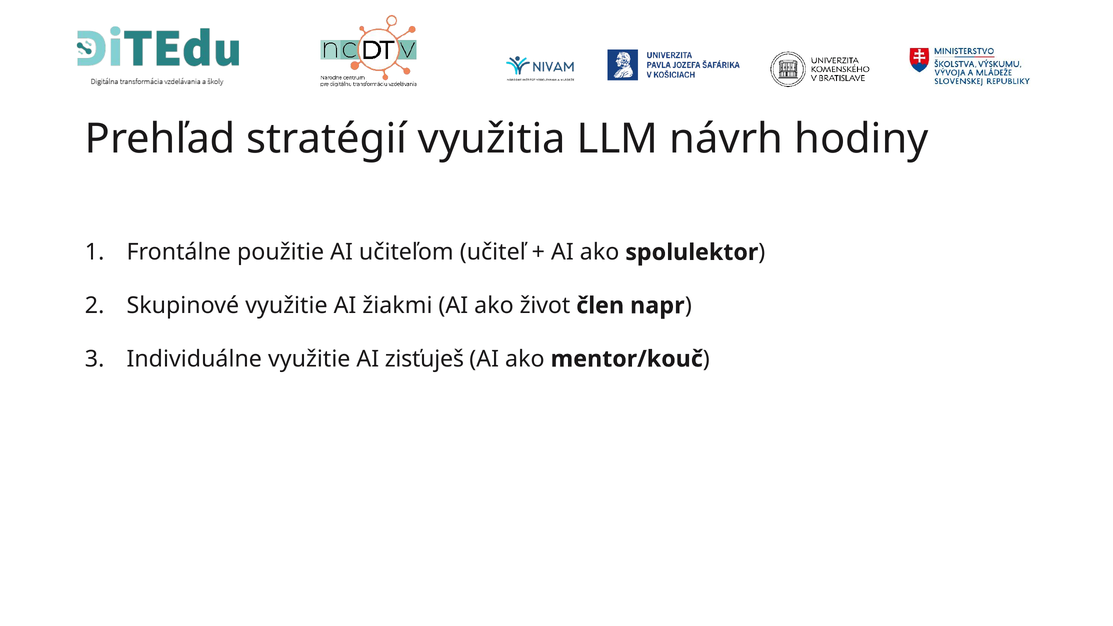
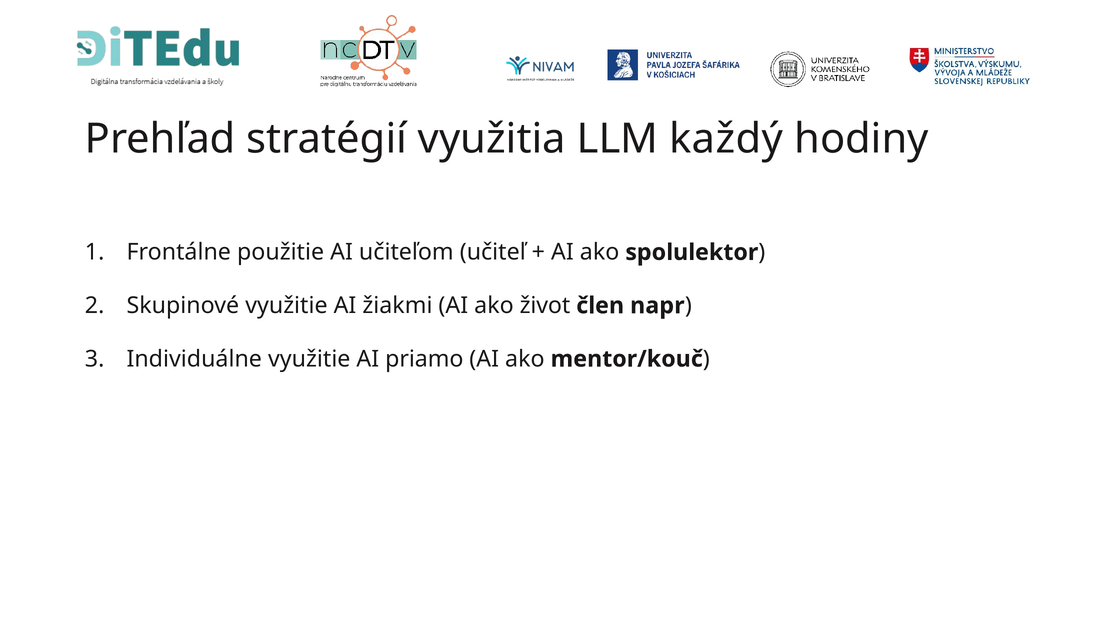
návrh: návrh -> každý (726, 139)
zisťuješ: zisťuješ -> priamo (424, 359)
